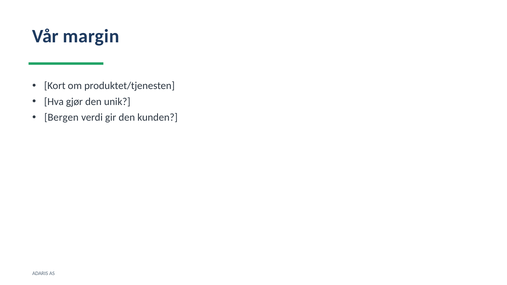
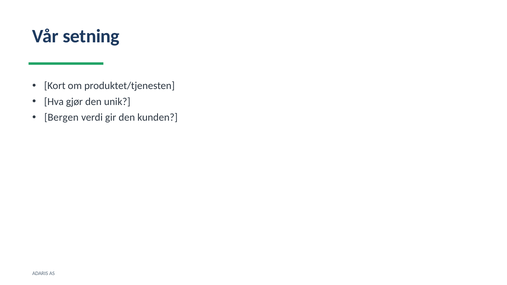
margin: margin -> setning (91, 36)
